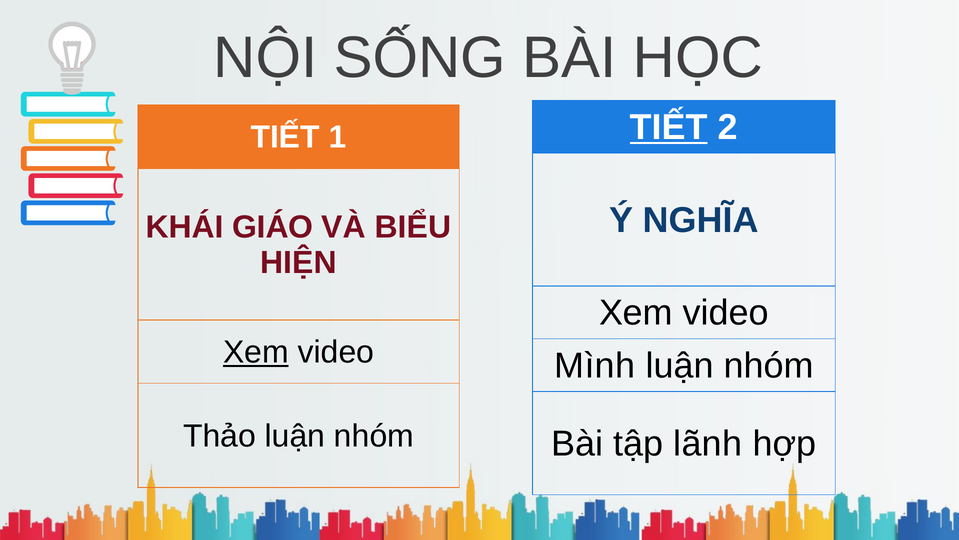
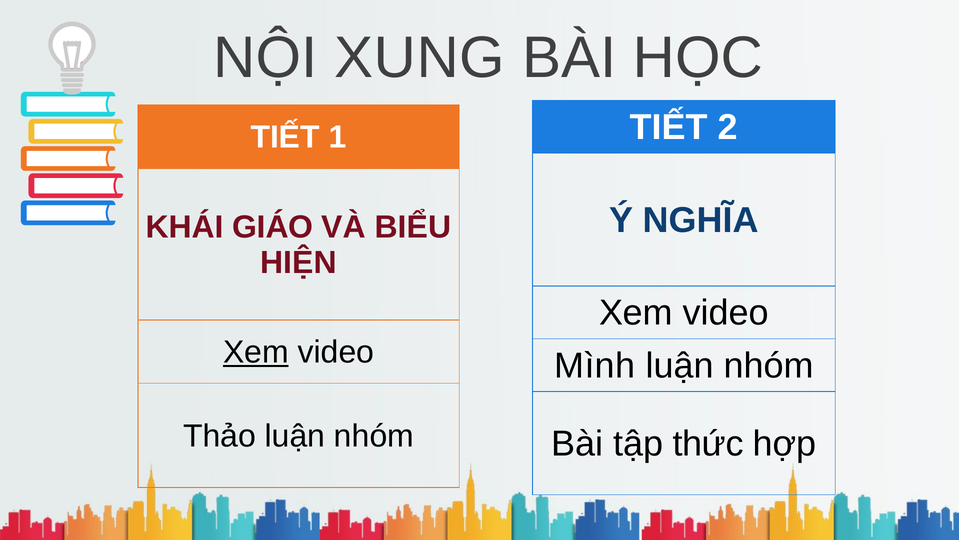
SỐNG: SỐNG -> XUNG (420, 58)
TIẾT underline: present -> none (669, 127)
lãnh: lãnh -> thức (708, 443)
